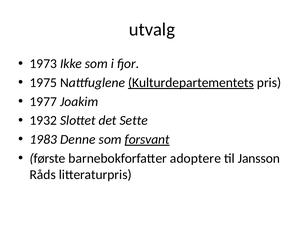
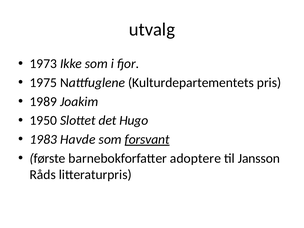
Kulturdepartementets underline: present -> none (191, 83)
1977: 1977 -> 1989 (43, 102)
1932: 1932 -> 1950 (43, 121)
Sette: Sette -> Hugo (134, 121)
Denne: Denne -> Havde (78, 139)
